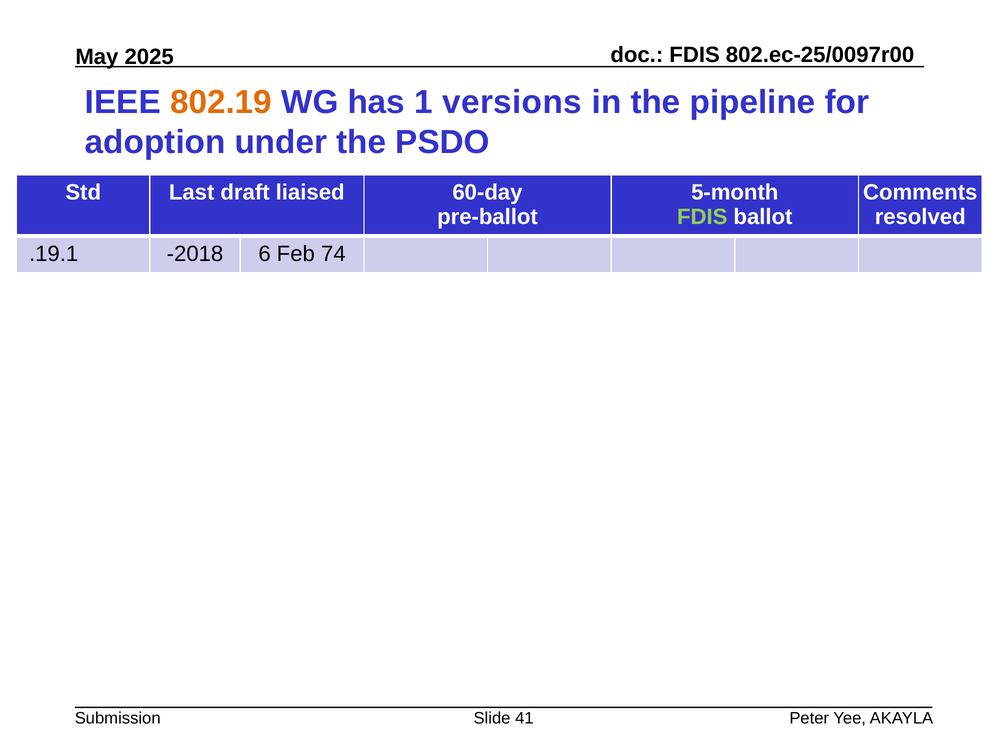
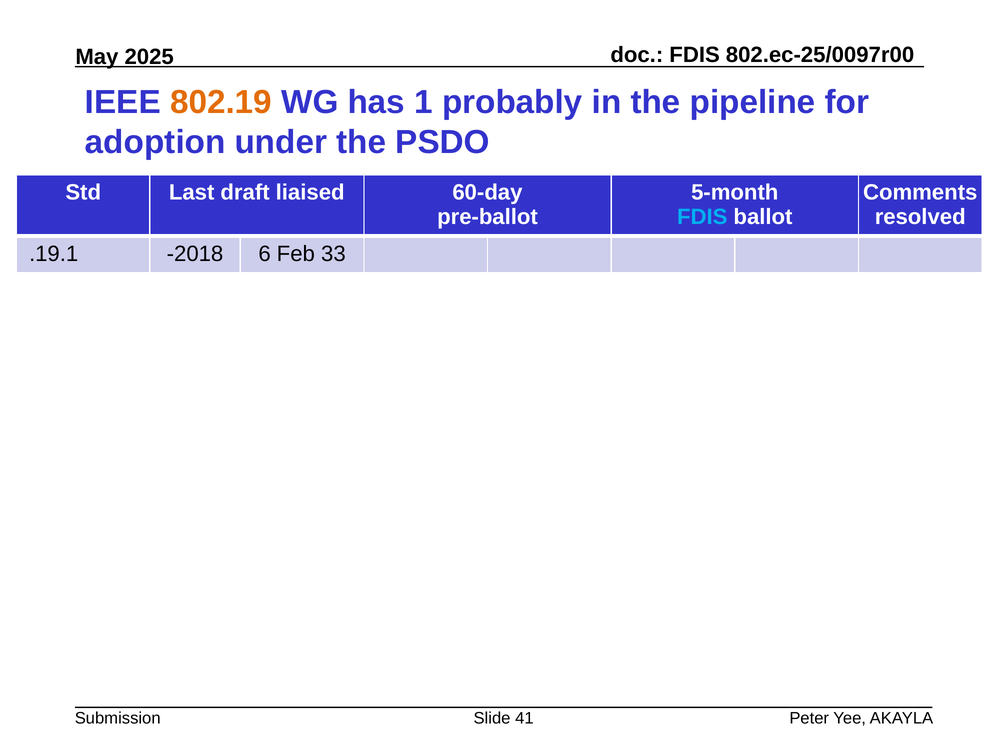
versions: versions -> probably (512, 102)
FDIS colour: light green -> light blue (702, 217)
74: 74 -> 33 (333, 254)
